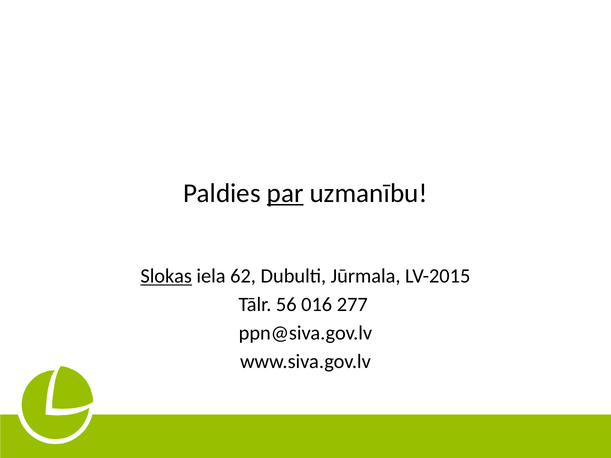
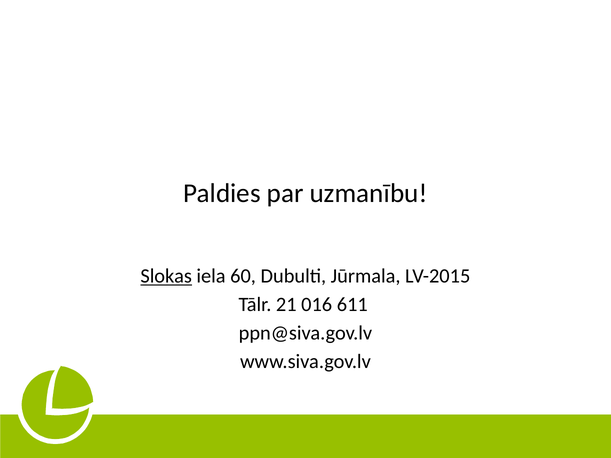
par underline: present -> none (285, 193)
62: 62 -> 60 (243, 276)
56: 56 -> 21 (286, 305)
277: 277 -> 611 (352, 305)
